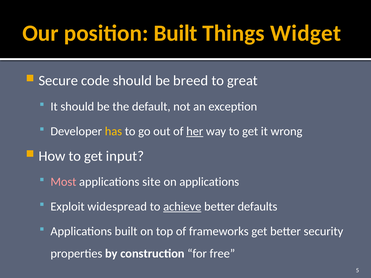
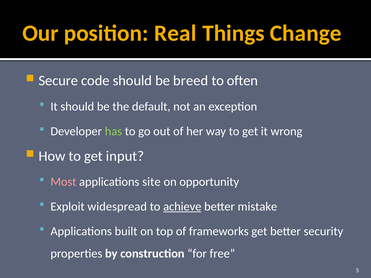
position Built: Built -> Real (175, 33)
Widget: Widget -> Change (306, 33)
great: great -> often (242, 81)
has colour: yellow -> light green (113, 131)
her underline: present -> none (195, 131)
on applications: applications -> opportunity (209, 182)
defaults: defaults -> mistake (257, 207)
